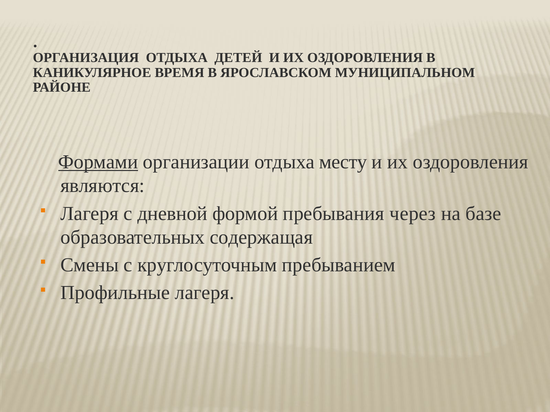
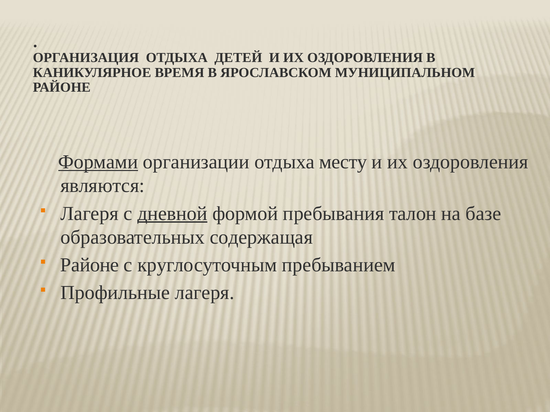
дневной underline: none -> present (172, 214)
через: через -> талон (413, 214)
Смены: Смены -> Районе (90, 265)
